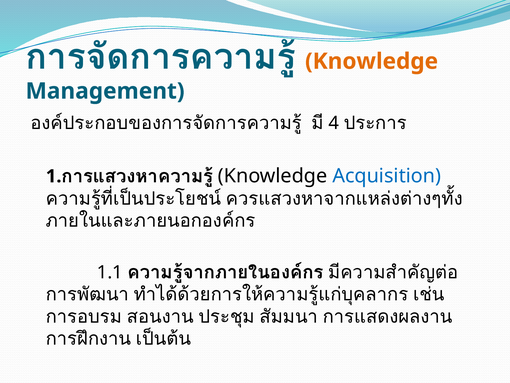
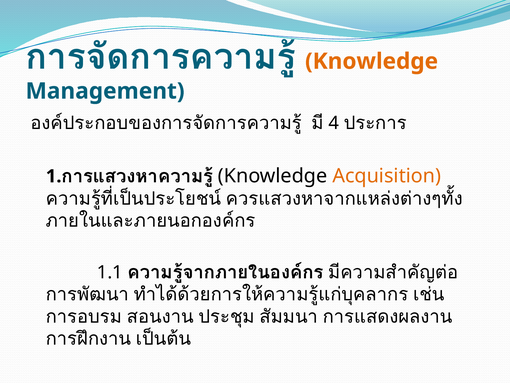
Acquisition colour: blue -> orange (387, 176)
